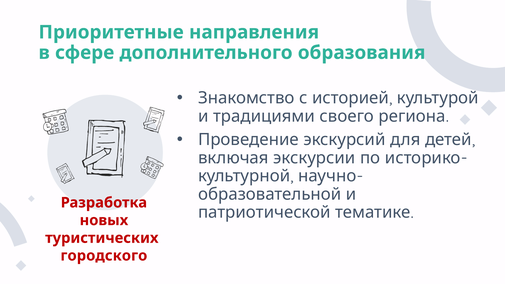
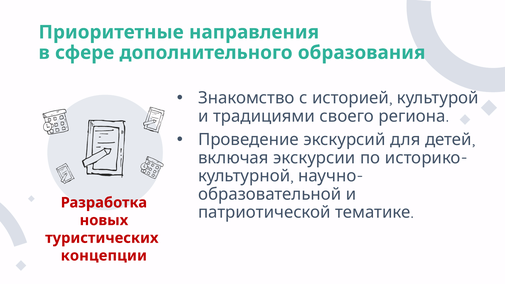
городского: городского -> концепции (104, 256)
